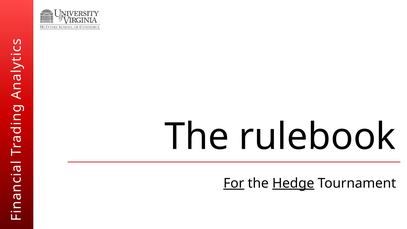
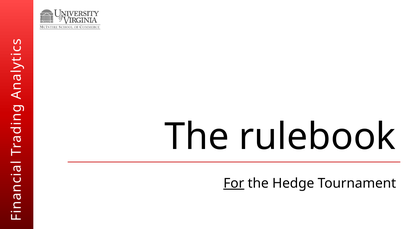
Hedge underline: present -> none (293, 183)
